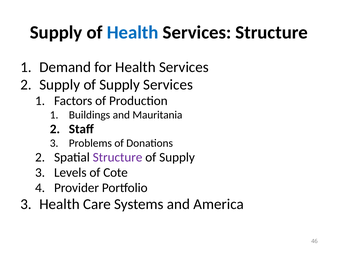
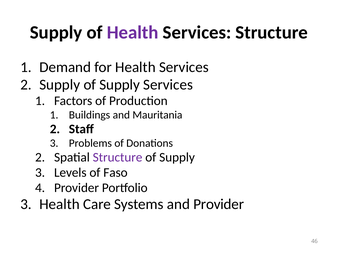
Health colour: blue -> purple (133, 33)
Cote: Cote -> Faso (115, 173)
and America: America -> Provider (219, 205)
